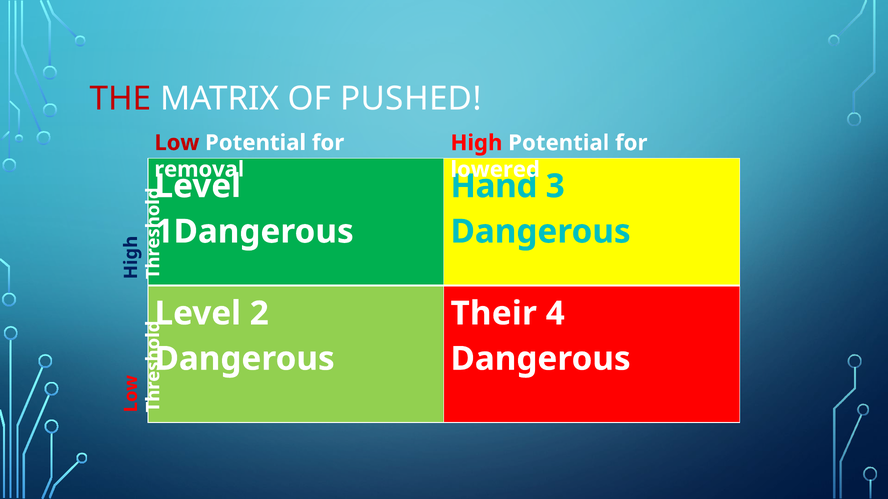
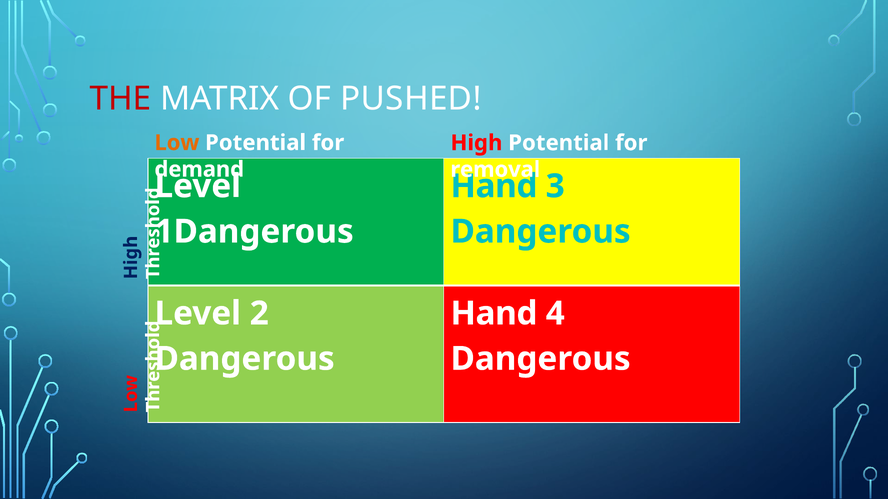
Low colour: red -> orange (177, 143)
removal: removal -> demand (199, 170)
lowered: lowered -> removal (495, 170)
Their: Their -> Hand (494, 314)
